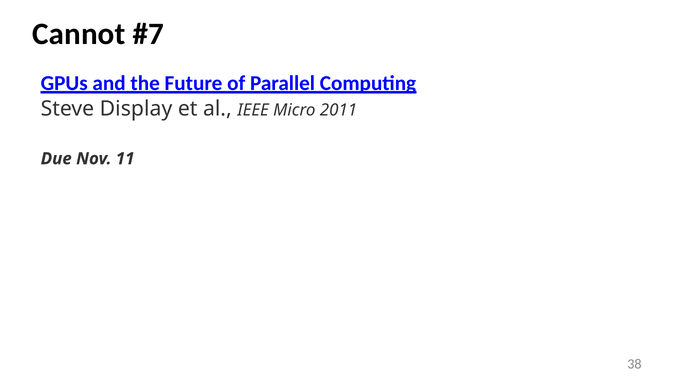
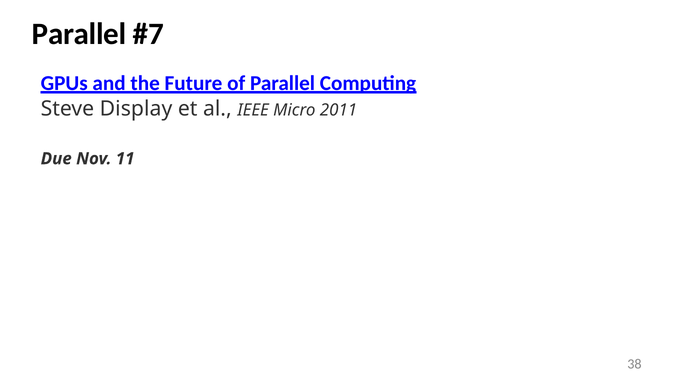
Cannot: Cannot -> Parallel (79, 34)
